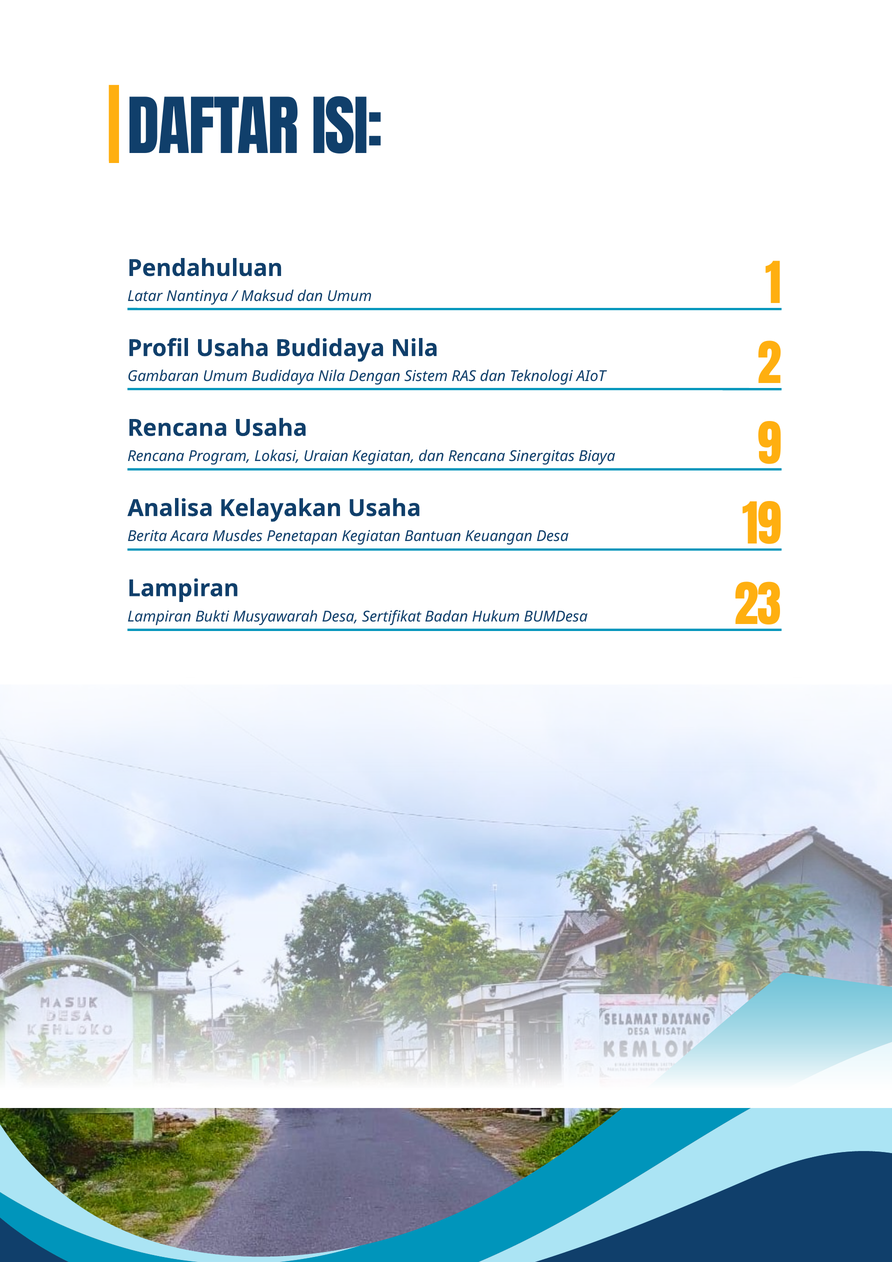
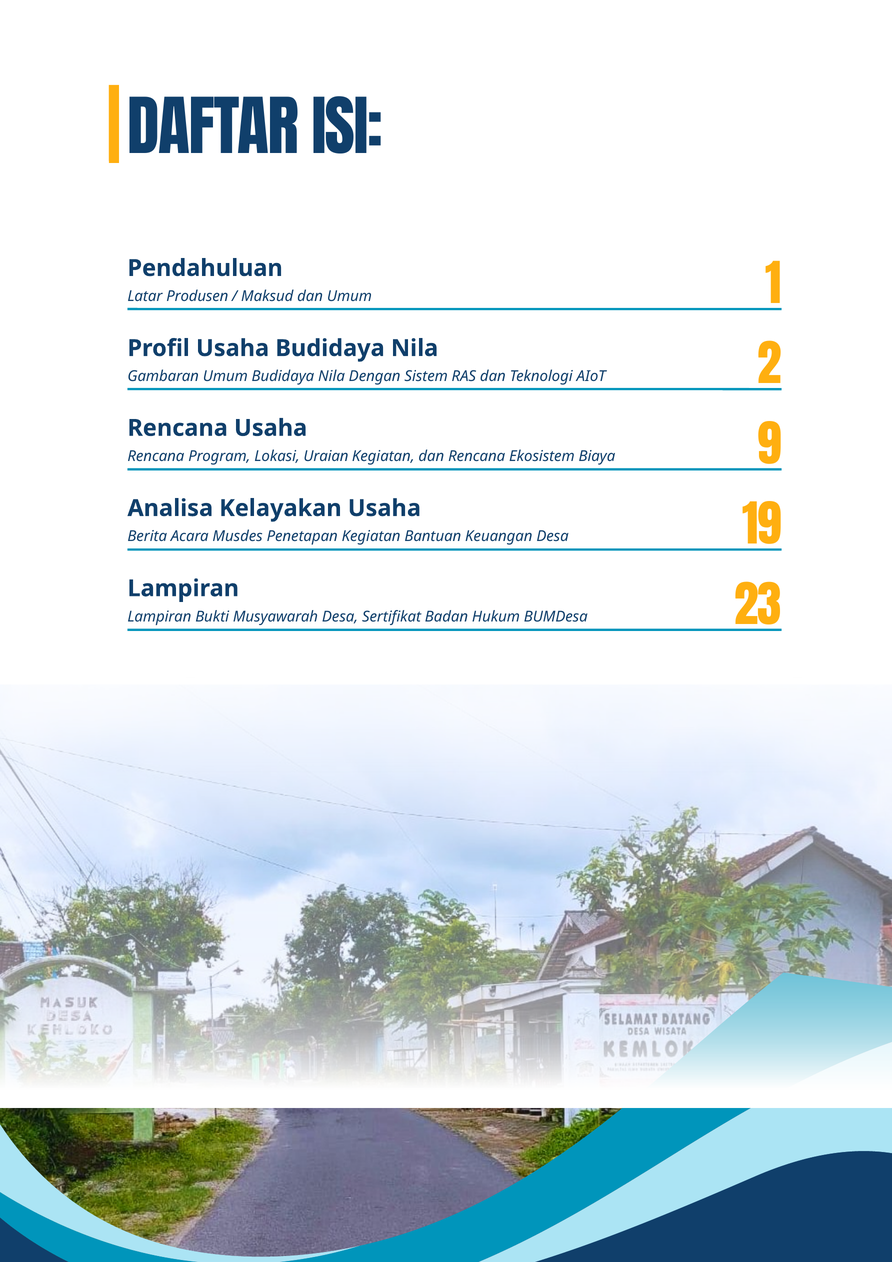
Nantinya: Nantinya -> Produsen (197, 296)
Sinergitas: Sinergitas -> Ekosistem (542, 456)
